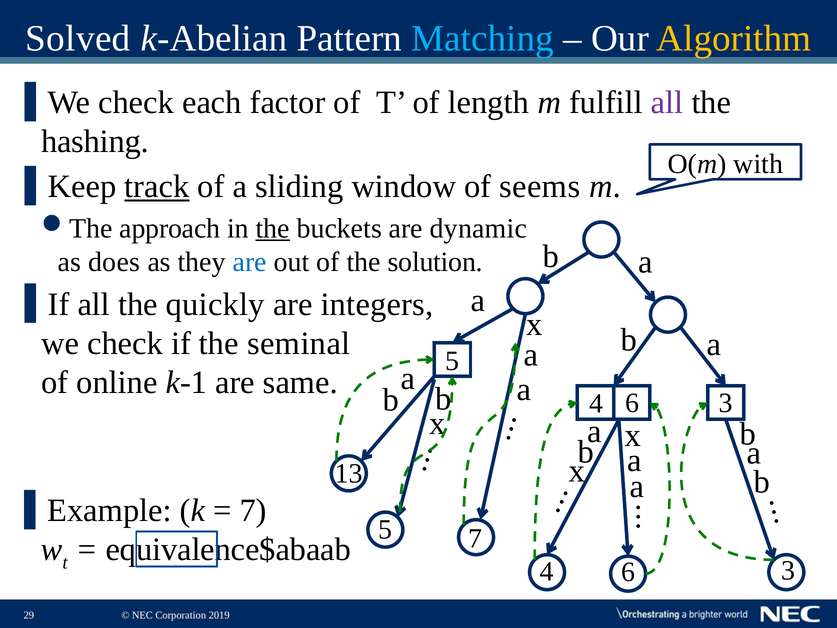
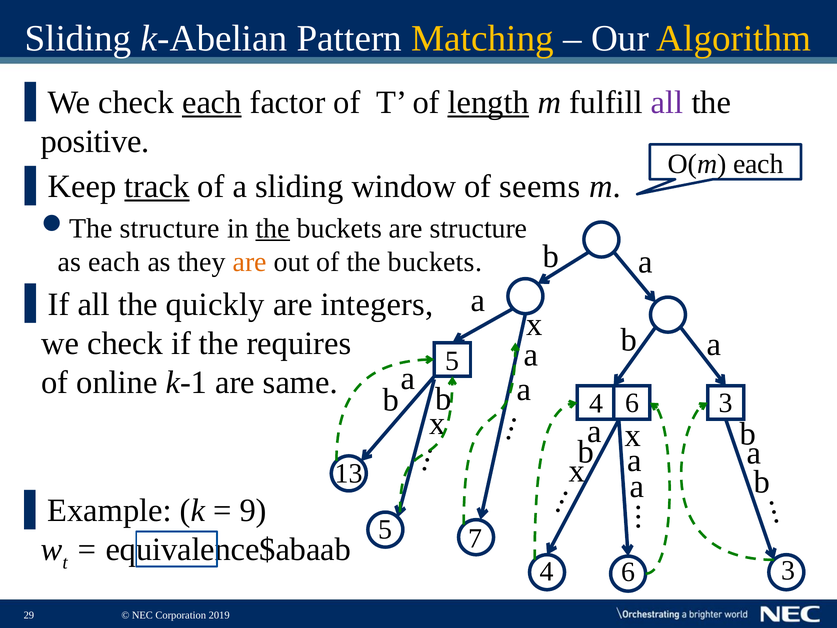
Solved: Solved -> Sliding (78, 38)
Matching colour: light blue -> yellow (483, 38)
each underline: none -> present (212, 103)
length underline: none -> present (488, 103)
hashing: hashing -> positive (95, 142)
O(m with: with -> each (758, 164)
approach: approach -> structure (170, 228)
are dynamic: dynamic -> structure (479, 228)
as does: does -> each (114, 262)
are colour: blue -> orange (250, 262)
of the solution: solution -> buckets (435, 262)
seminal: seminal -> requires (299, 343)
7: 7 -> 9 (253, 510)
